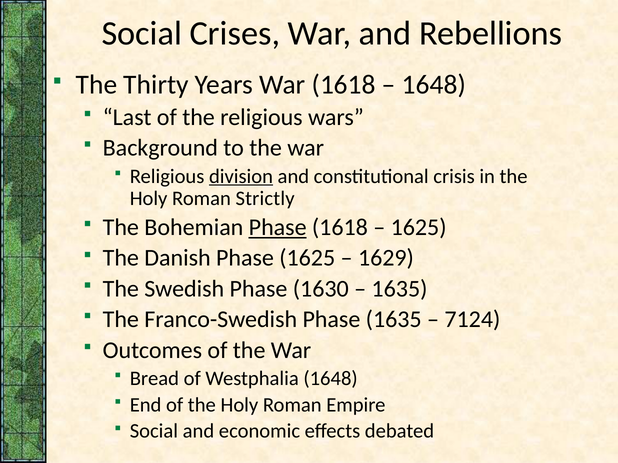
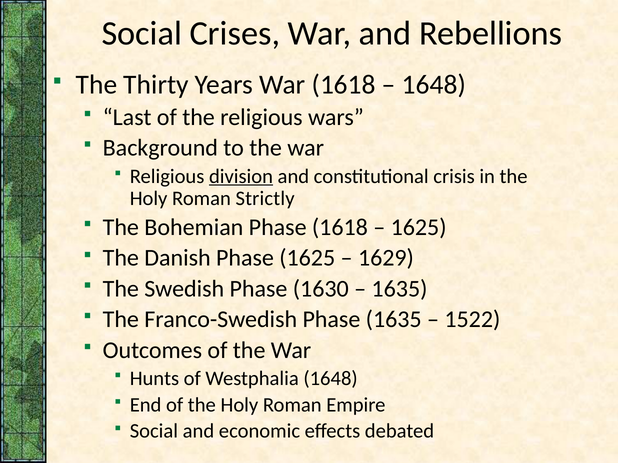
Phase underline: present -> none (278, 228)
7124: 7124 -> 1522 (472, 320)
Bread: Bread -> Hunts (154, 379)
